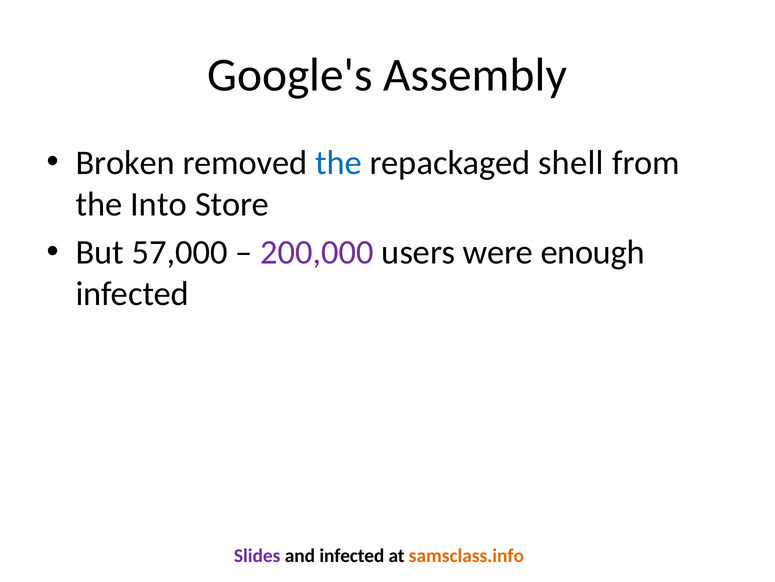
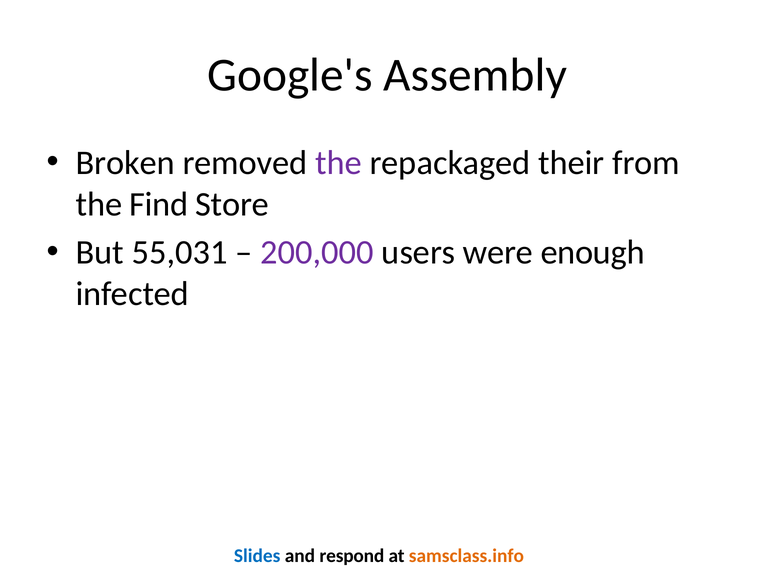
the colour: blue -> purple (339, 163)
shell: shell -> their (571, 163)
Into: Into -> Find (159, 204)
57,000: 57,000 -> 55,031 (180, 252)
Slides colour: purple -> blue (257, 555)
and infected: infected -> respond (352, 555)
